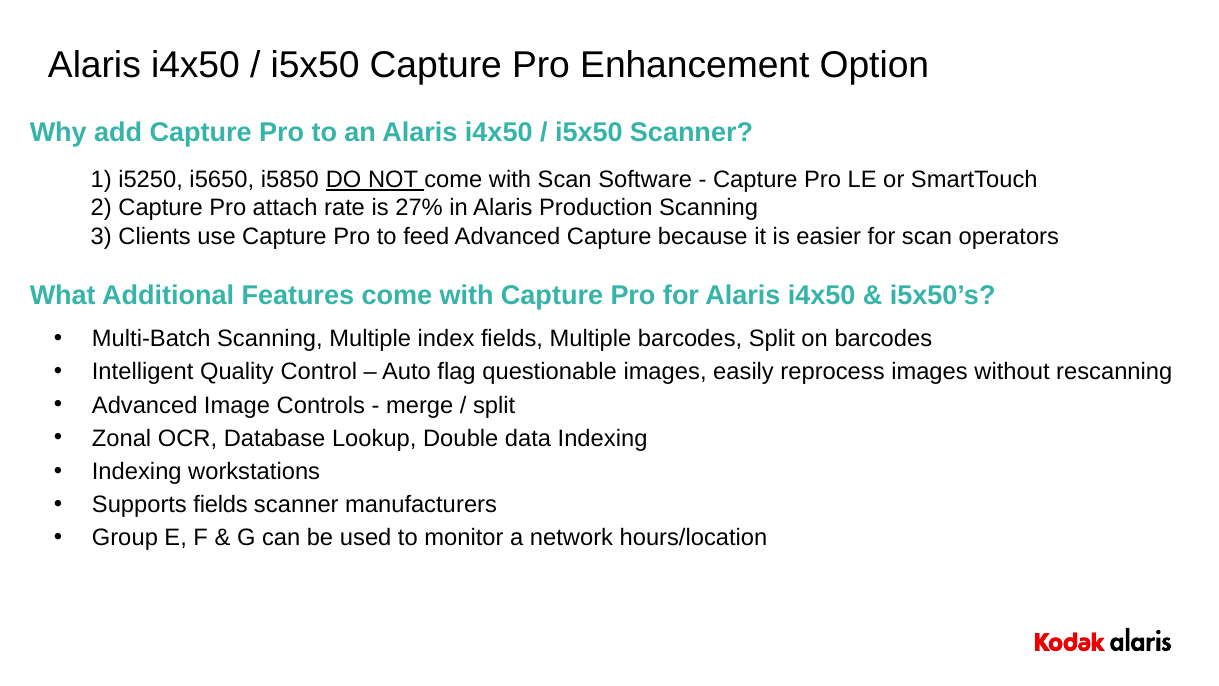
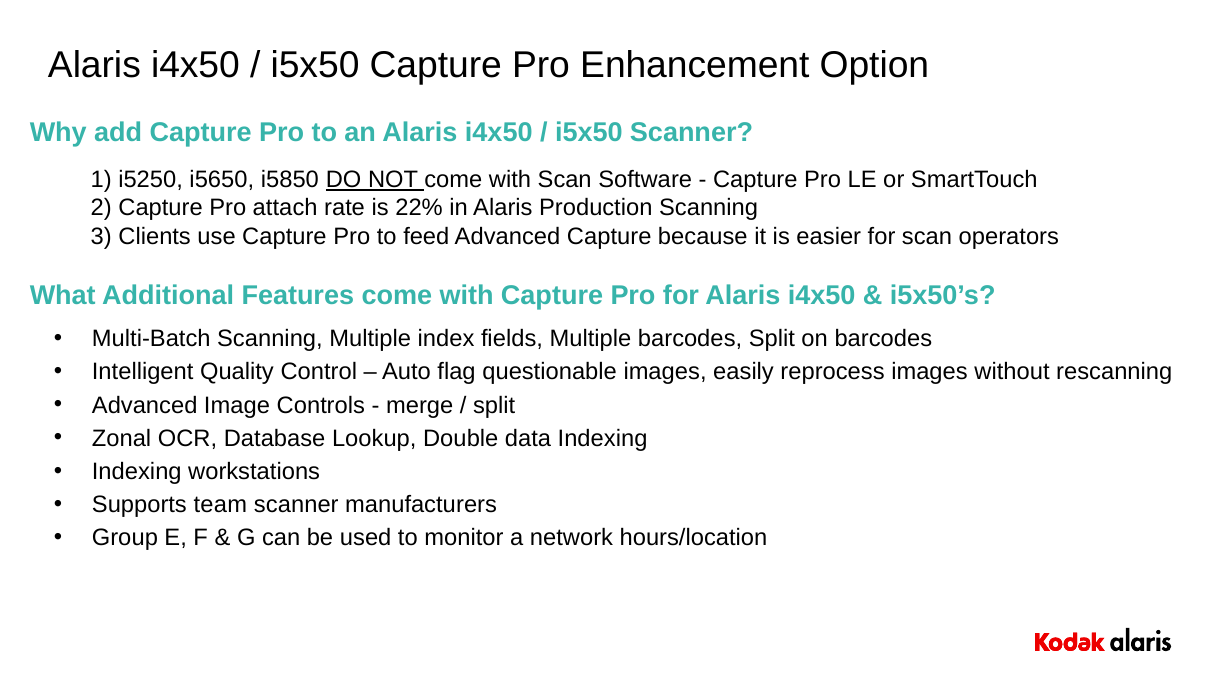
27%: 27% -> 22% (419, 208)
Supports fields: fields -> team (220, 505)
